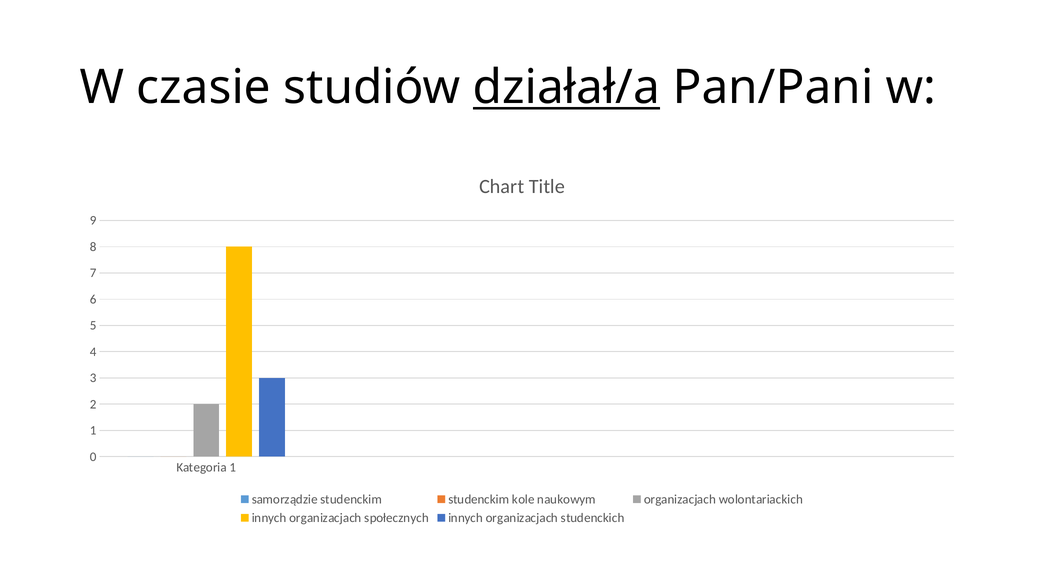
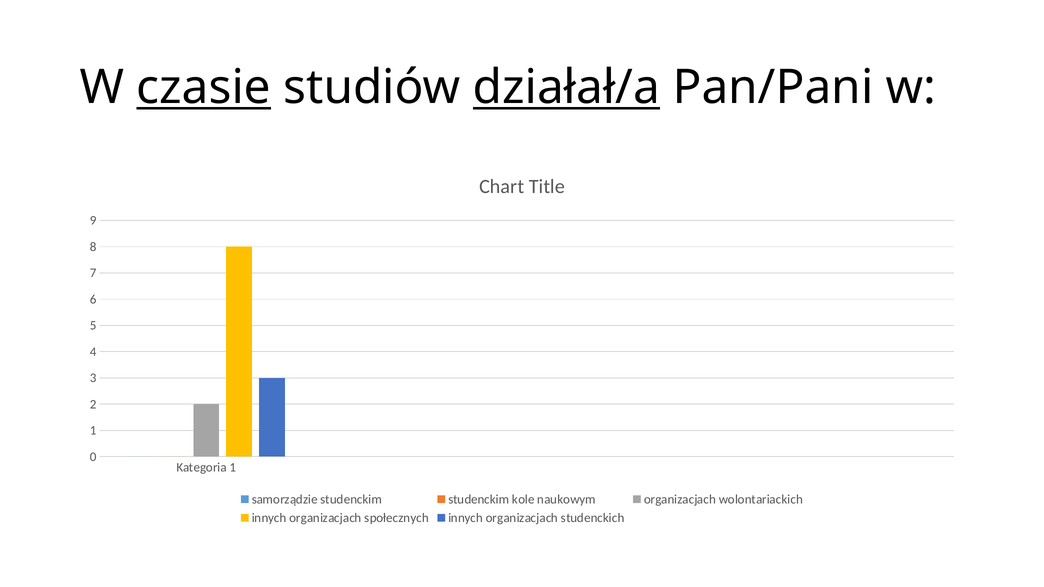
czasie underline: none -> present (204, 88)
